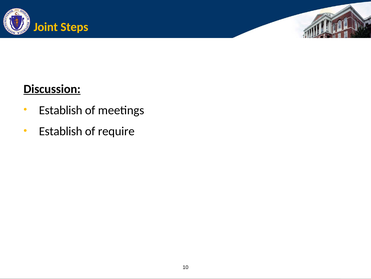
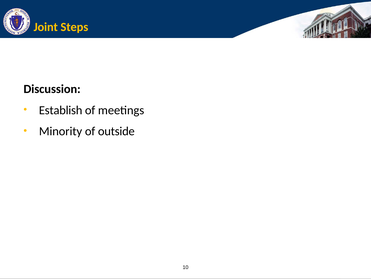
Discussion underline: present -> none (52, 89)
Establish: Establish -> Minority (61, 131)
require: require -> outside (116, 131)
